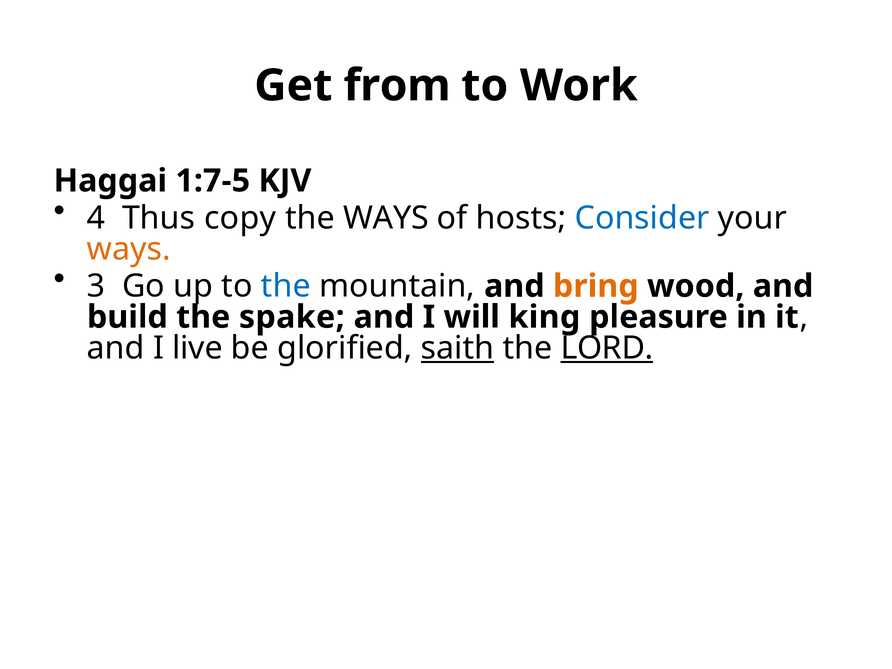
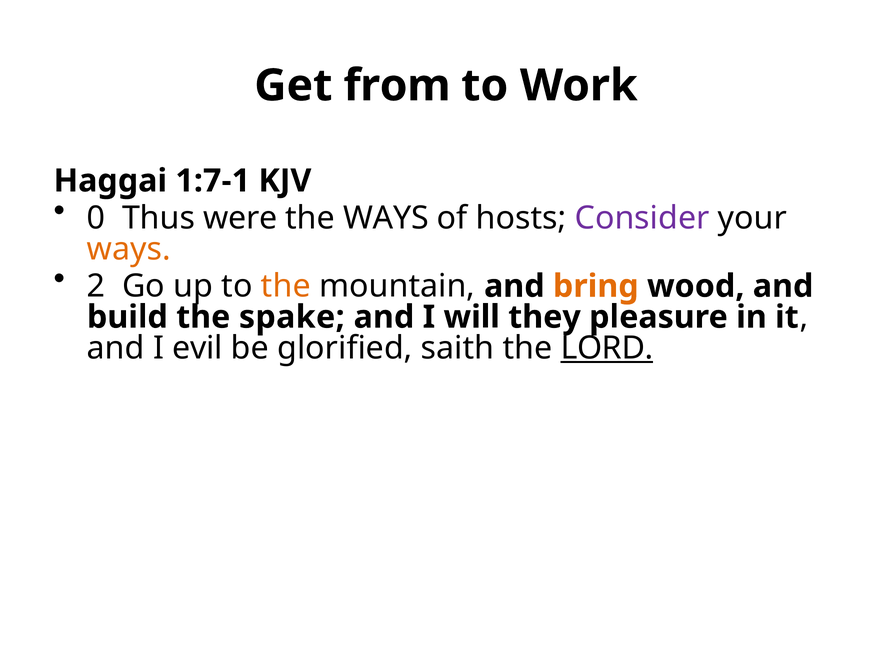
1:7-5: 1:7-5 -> 1:7-1 (213, 181)
4: 4 -> 0 (96, 218)
copy: copy -> were (240, 218)
Consider colour: blue -> purple (642, 218)
3: 3 -> 2 (96, 286)
the colour: blue -> orange (286, 286)
king: king -> they (545, 317)
live: live -> evil (198, 348)
saith underline: present -> none (458, 348)
